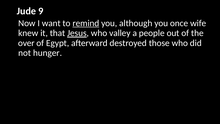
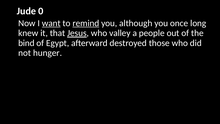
9: 9 -> 0 (41, 11)
want underline: none -> present (51, 23)
wife: wife -> long (198, 23)
over: over -> bind (26, 43)
